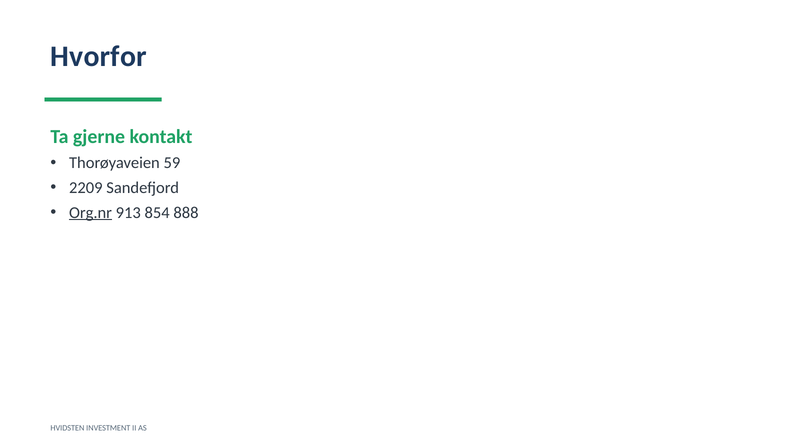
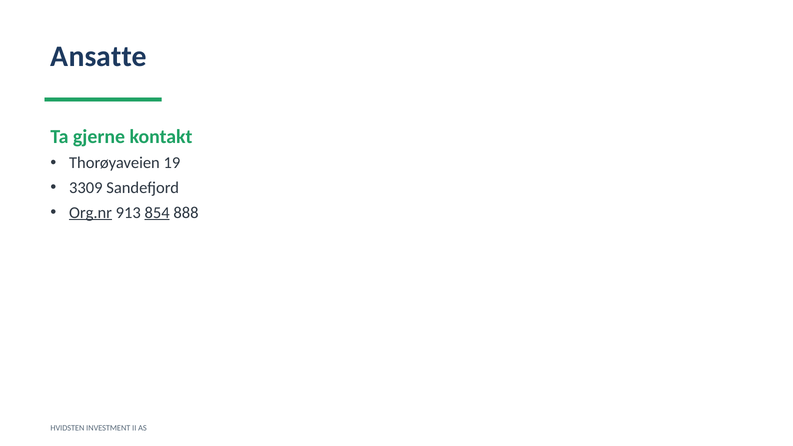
Hvorfor: Hvorfor -> Ansatte (99, 57)
59: 59 -> 19 (172, 163)
2209: 2209 -> 3309 (86, 188)
854 underline: none -> present (157, 213)
